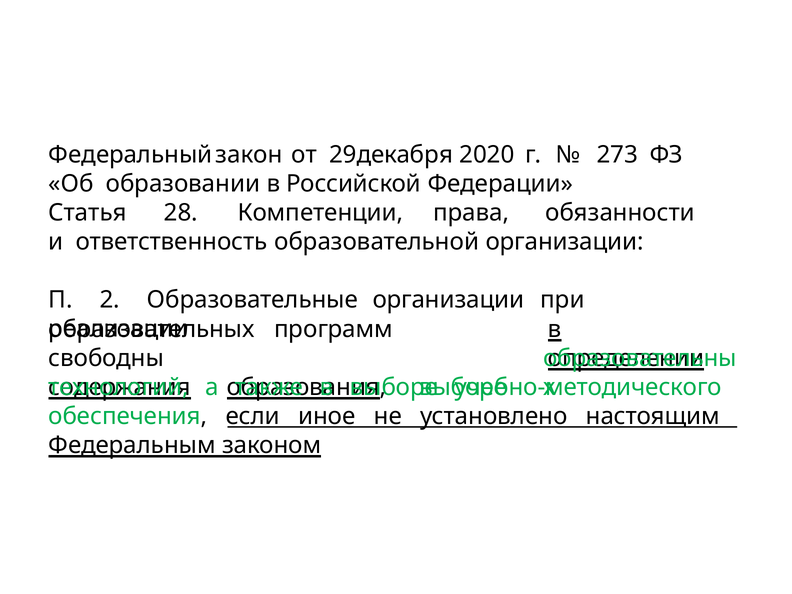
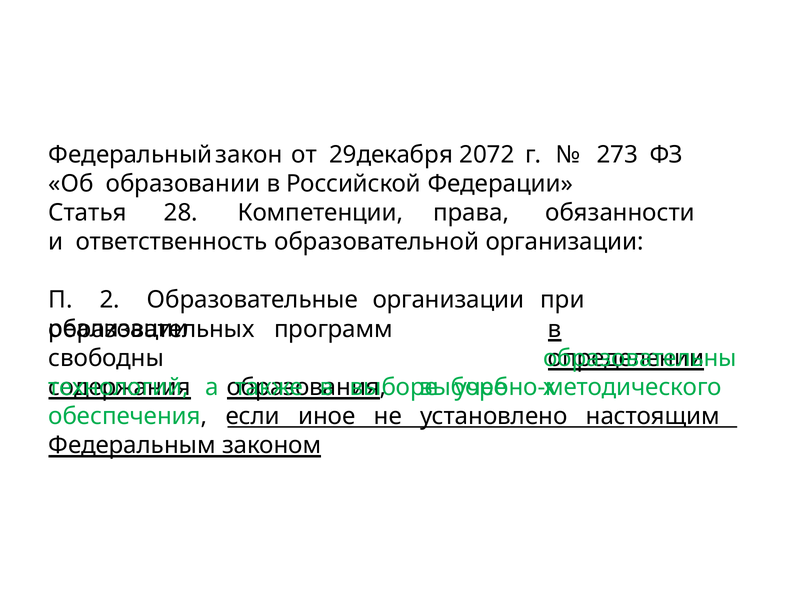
2020: 2020 -> 2072 (487, 155)
